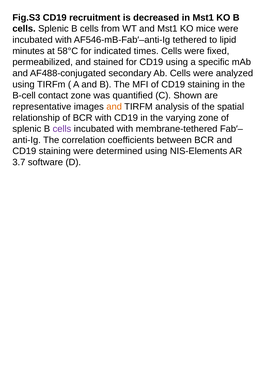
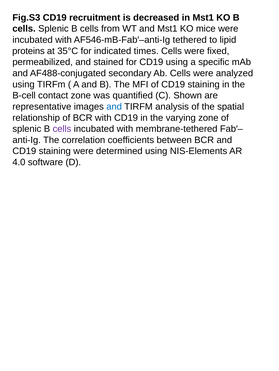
minutes: minutes -> proteins (28, 51)
58°C: 58°C -> 35°C (68, 51)
and colour: orange -> blue (114, 107)
3.7: 3.7 -> 4.0 (19, 163)
